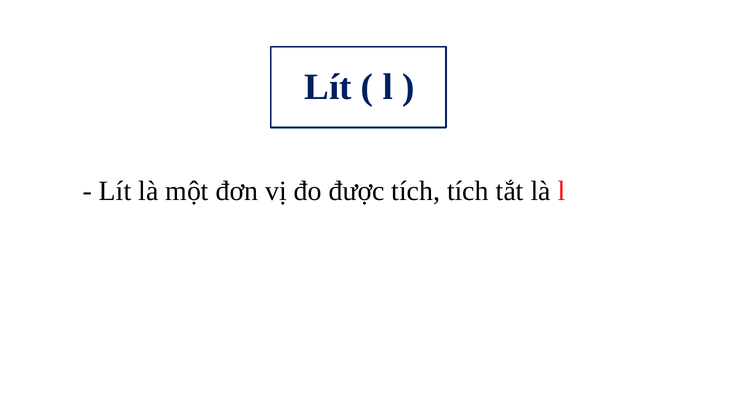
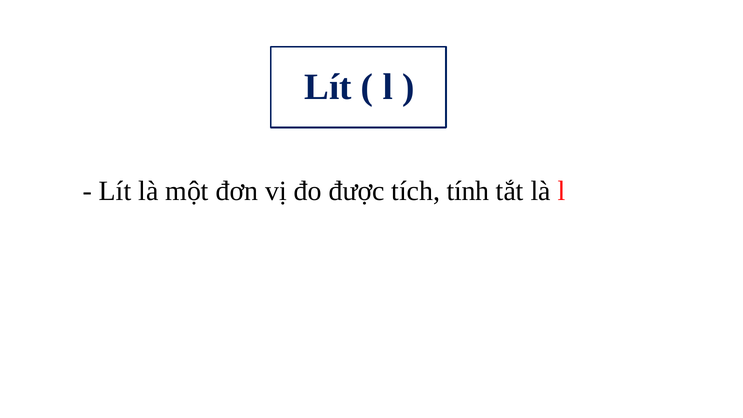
tích tích: tích -> tính (468, 191)
